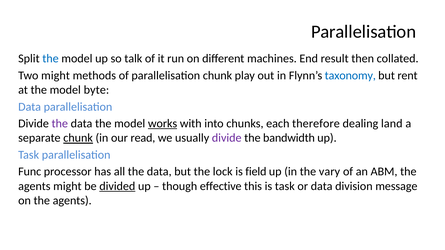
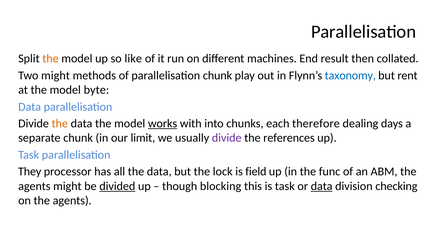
the colour: blue -> orange (51, 59)
talk: talk -> like (133, 59)
the colour: purple -> orange (60, 124)
land: land -> days (392, 124)
chunk underline: present -> none (78, 138)
read: read -> limit (143, 138)
bandwidth: bandwidth -> references (289, 138)
Func: Func -> They (30, 172)
vary: vary -> func (330, 172)
effective: effective -> blocking (221, 186)
data underline: none -> present (322, 186)
message: message -> checking (396, 186)
